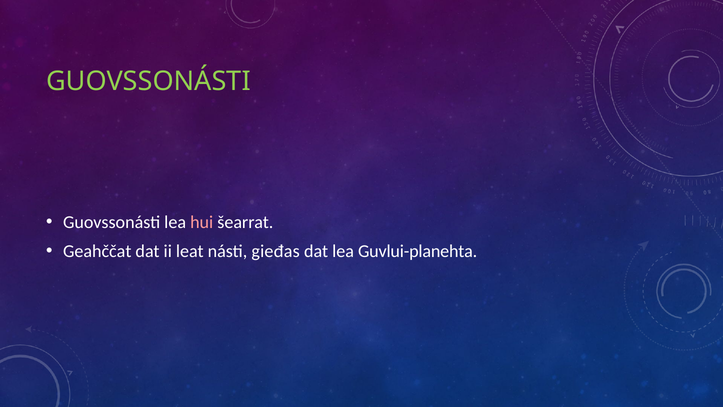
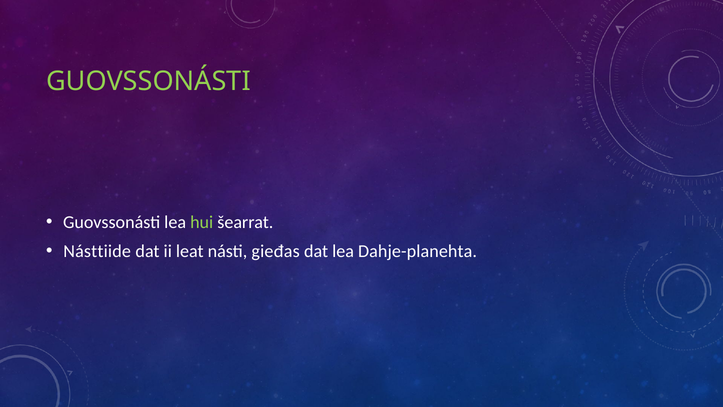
hui colour: pink -> light green (202, 222)
Geahččat: Geahččat -> Násttiide (97, 251)
Guvlui-planehta: Guvlui-planehta -> Dahje-planehta (418, 251)
